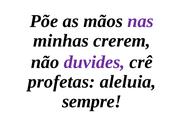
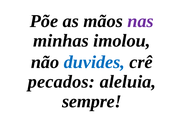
crerem: crerem -> imolou (122, 41)
duvides colour: purple -> blue (94, 62)
profetas: profetas -> pecados (61, 82)
